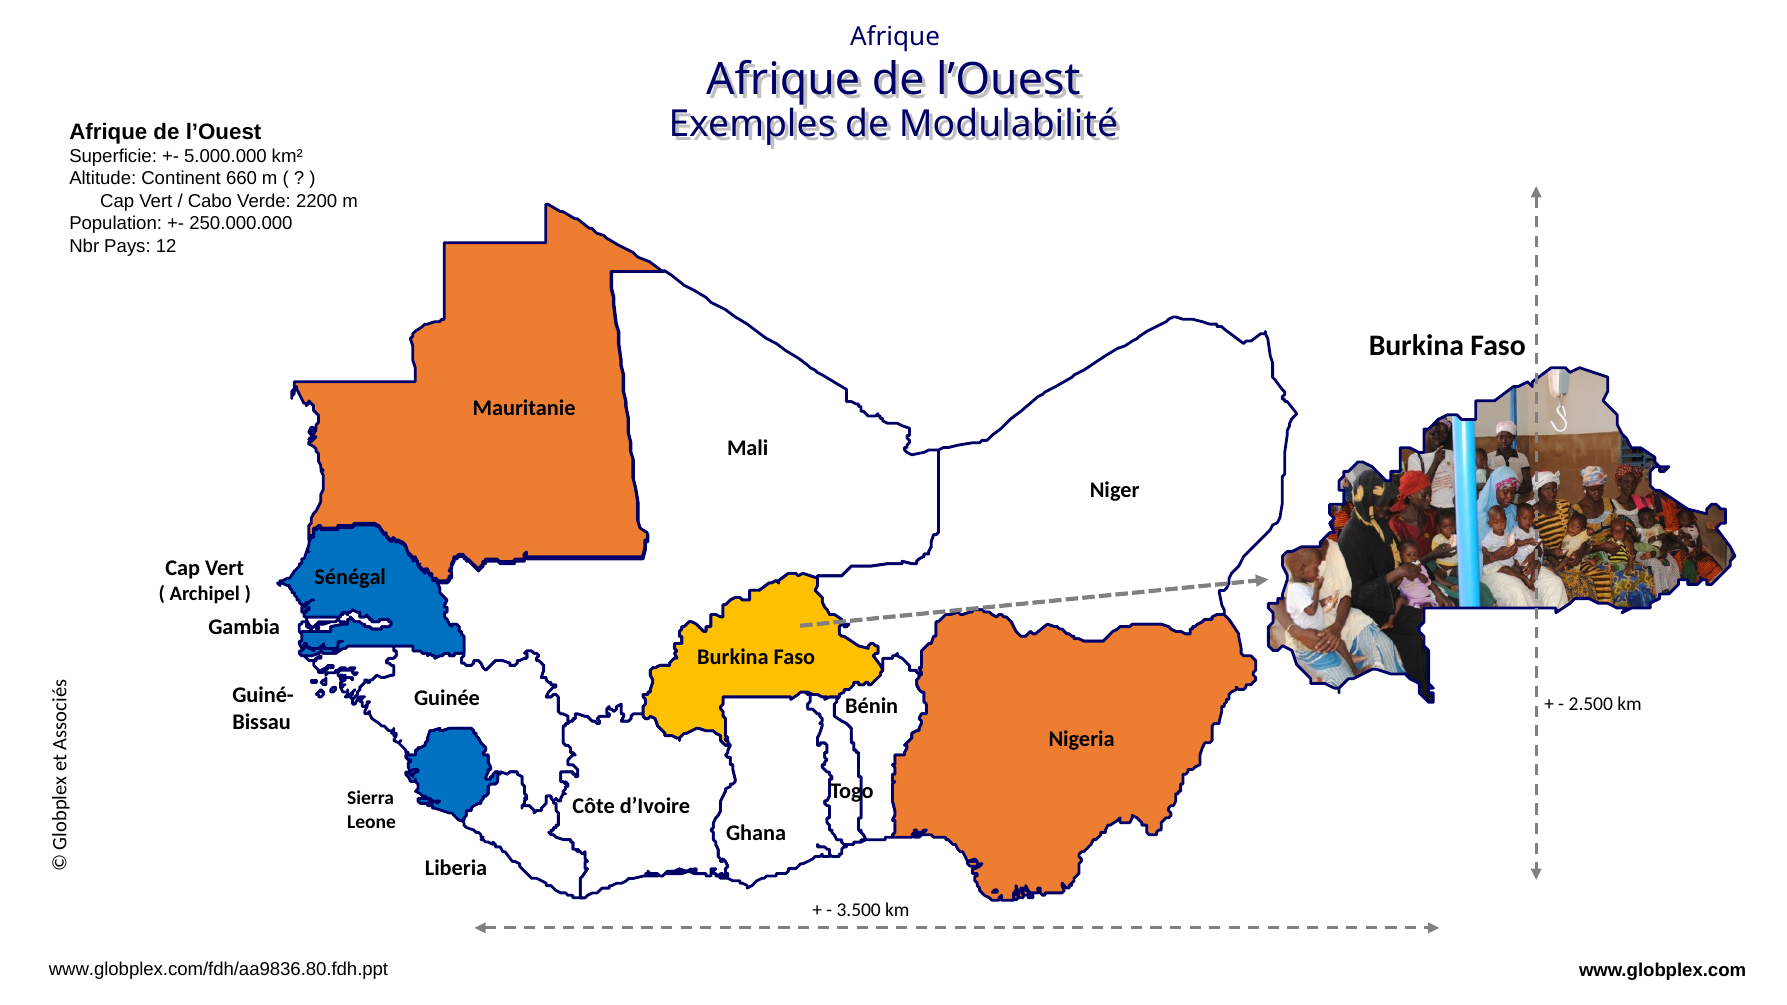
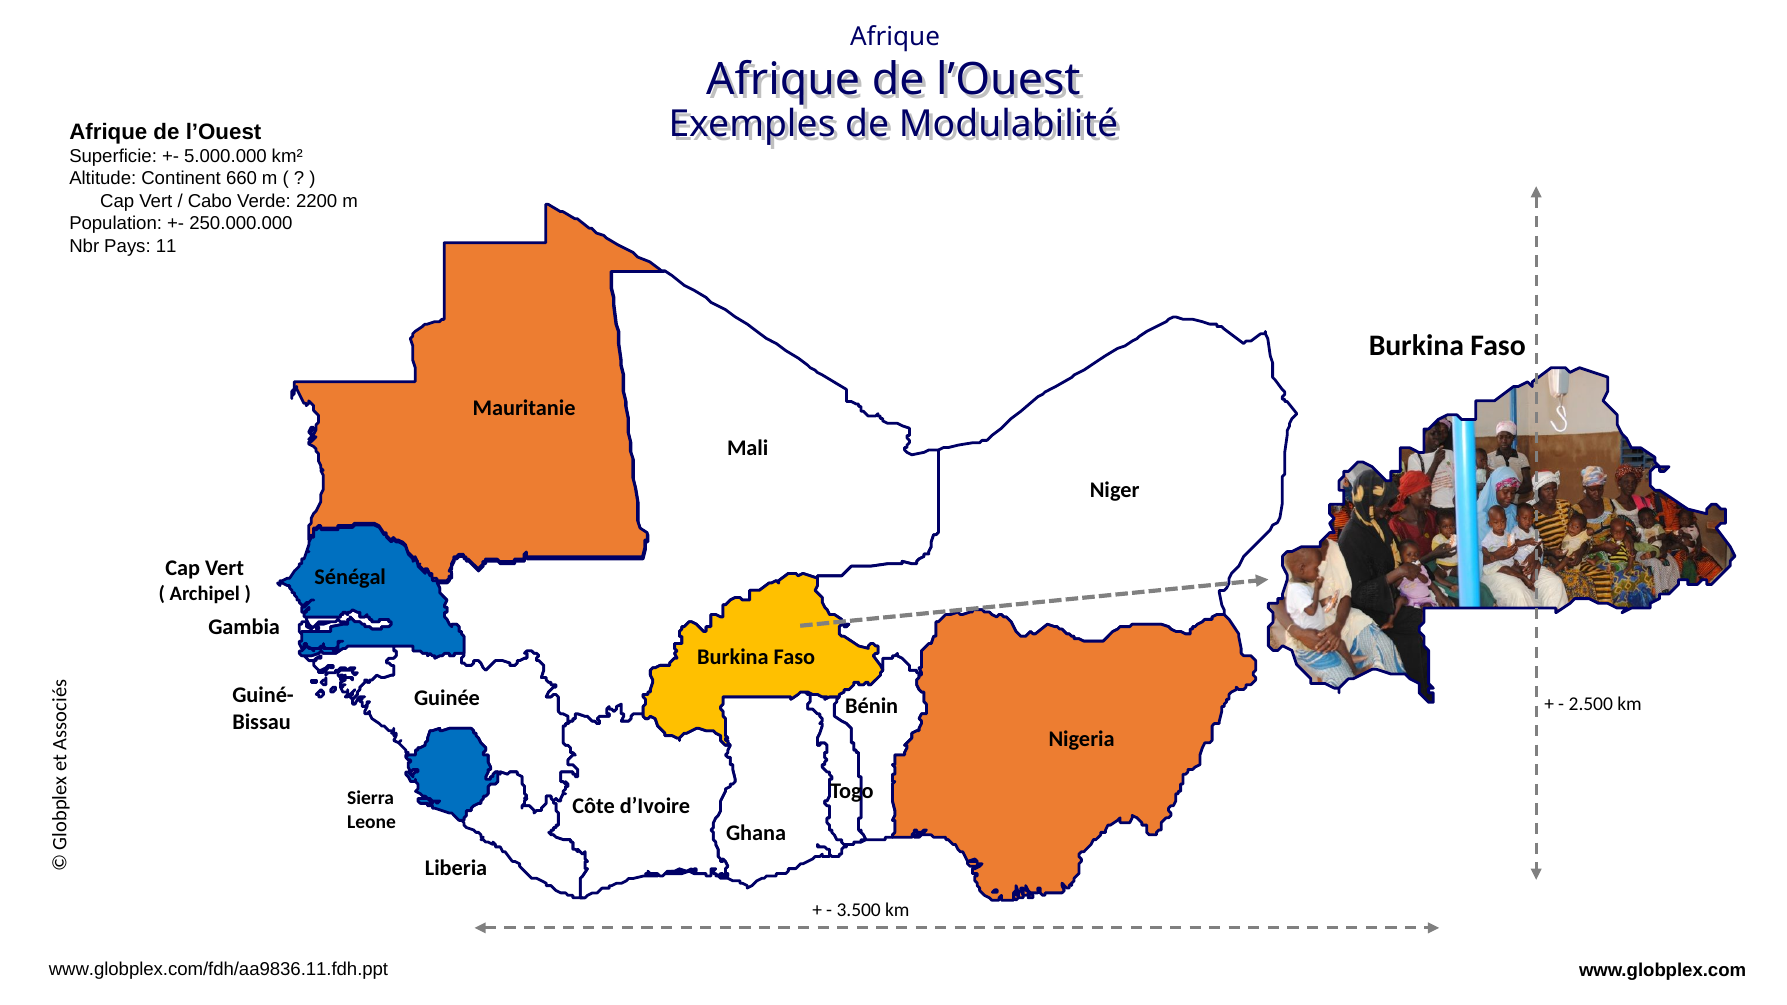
12: 12 -> 11 (166, 246)
www.globplex.com/fdh/aa9836.80.fdh.ppt: www.globplex.com/fdh/aa9836.80.fdh.ppt -> www.globplex.com/fdh/aa9836.11.fdh.ppt (218, 970)
